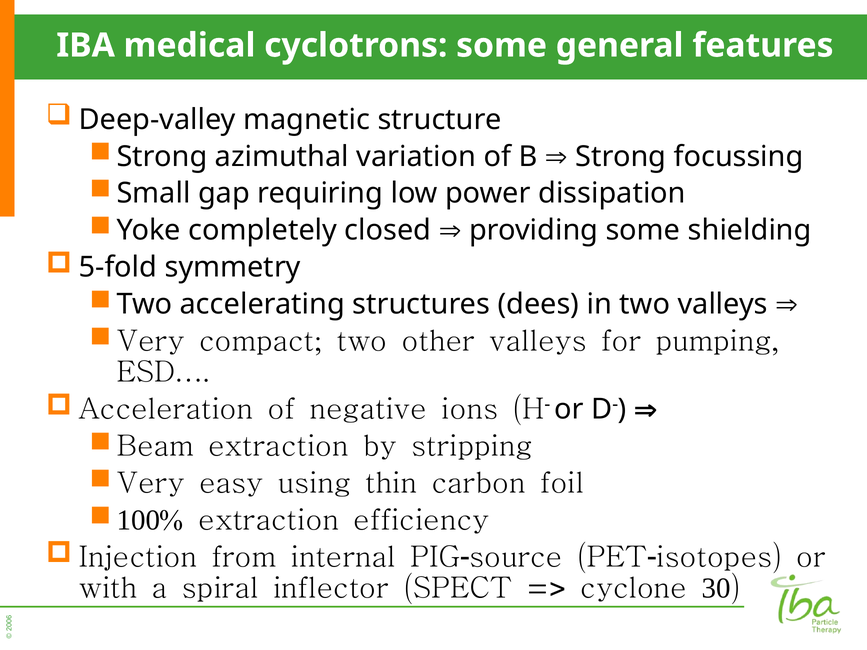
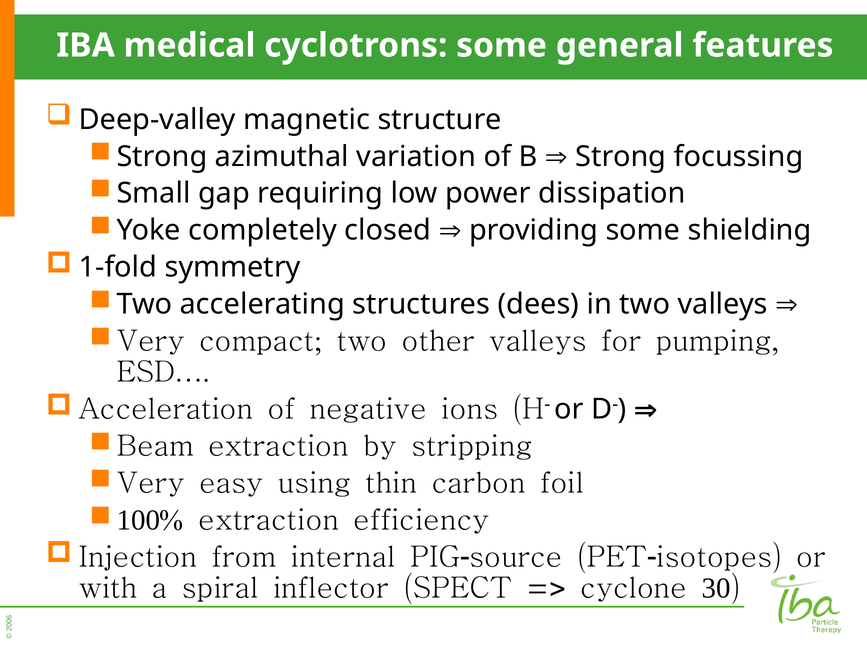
5-fold: 5-fold -> 1-fold (118, 267)
